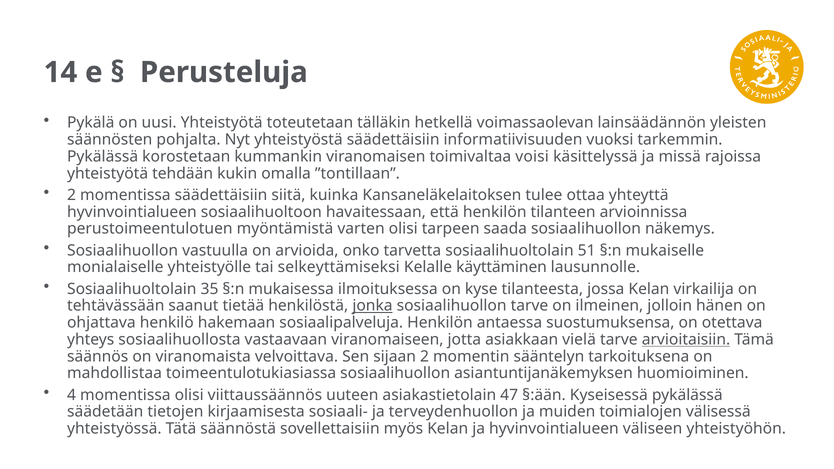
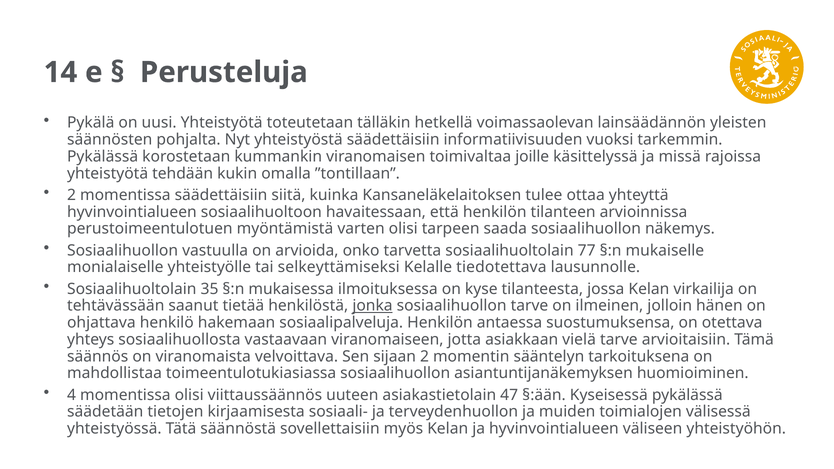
voisi: voisi -> joille (532, 157)
51: 51 -> 77 (587, 250)
käyttäminen: käyttäminen -> tiedotettava (501, 267)
arvioitaisiin underline: present -> none (686, 340)
